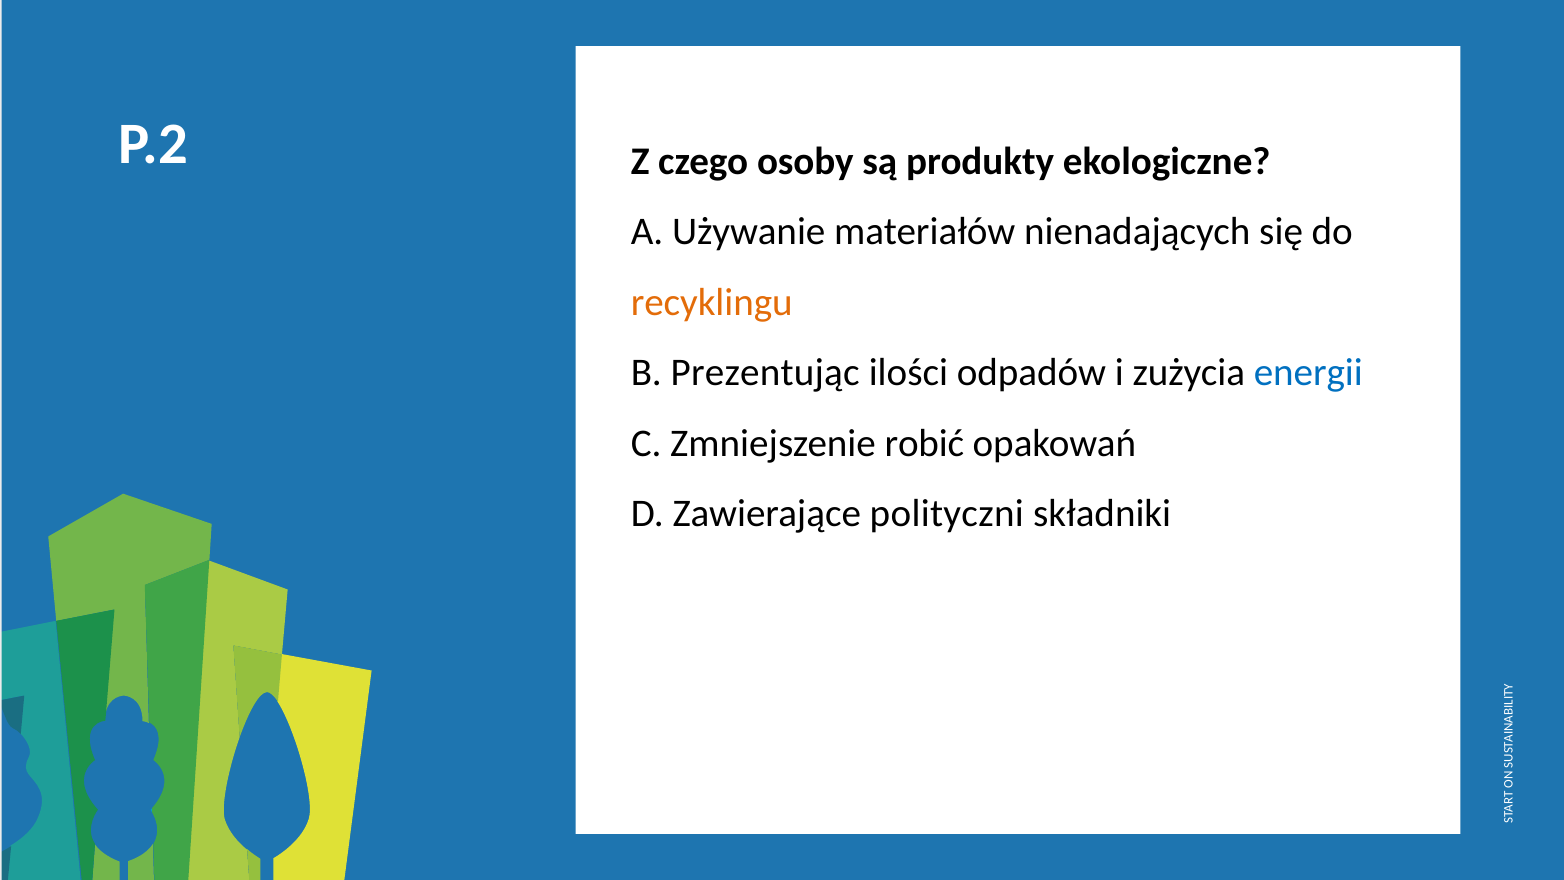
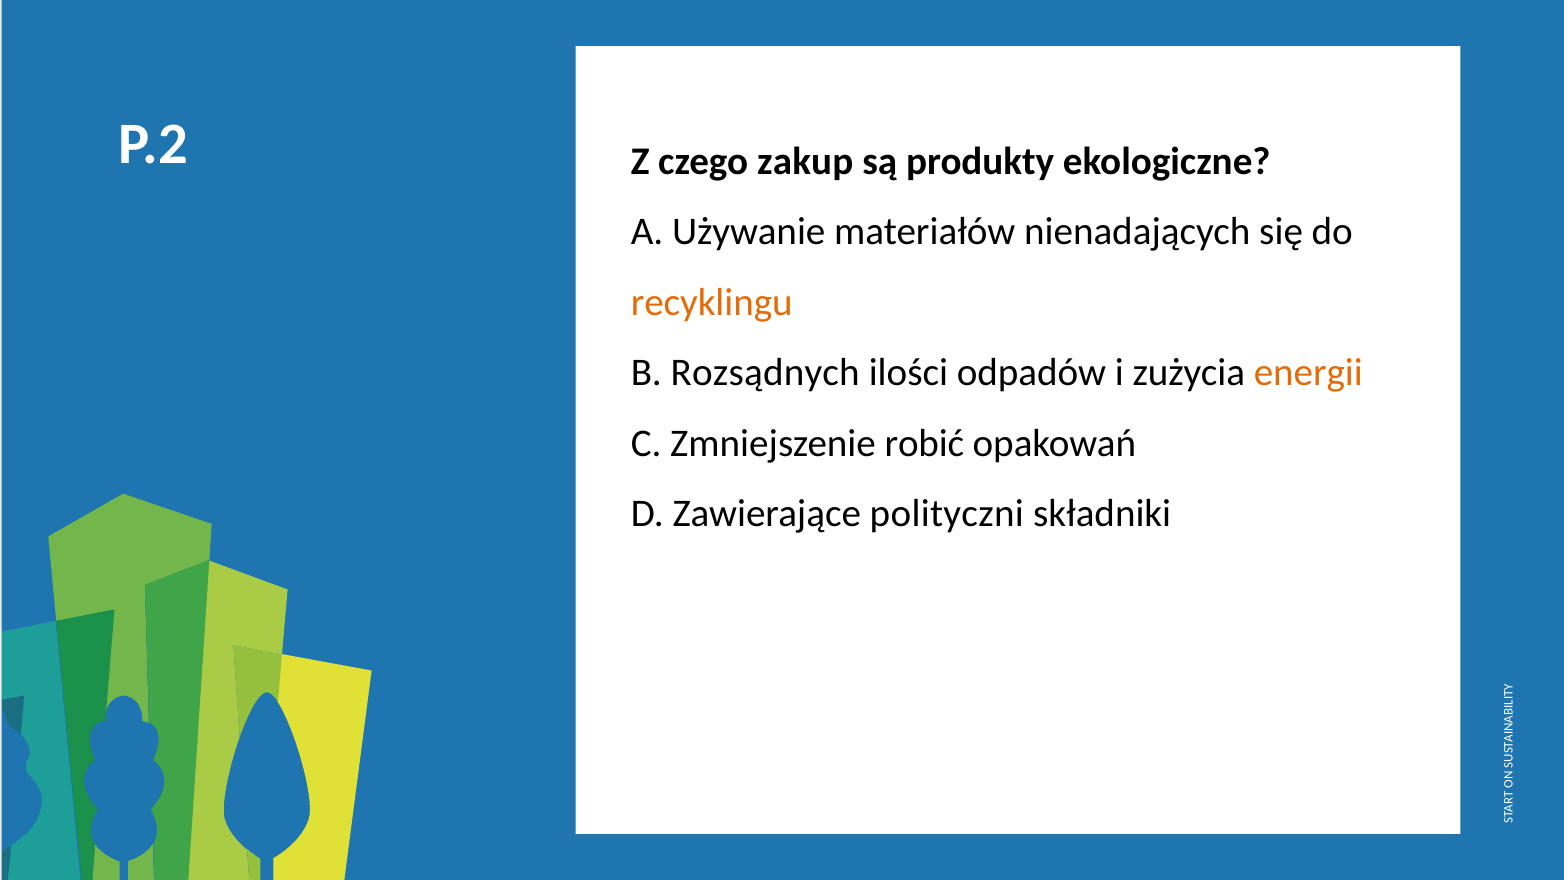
osoby: osoby -> zakup (805, 162)
Prezentując: Prezentując -> Rozsądnych (765, 373)
energii colour: blue -> orange (1308, 373)
